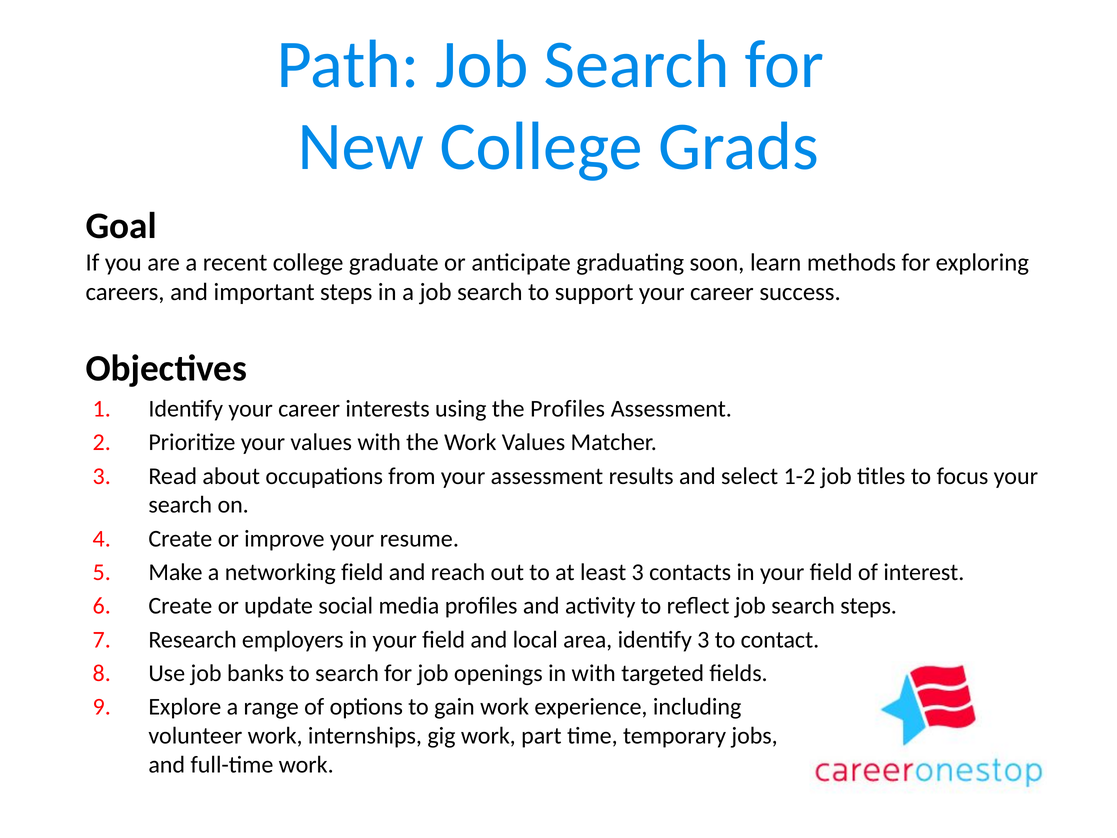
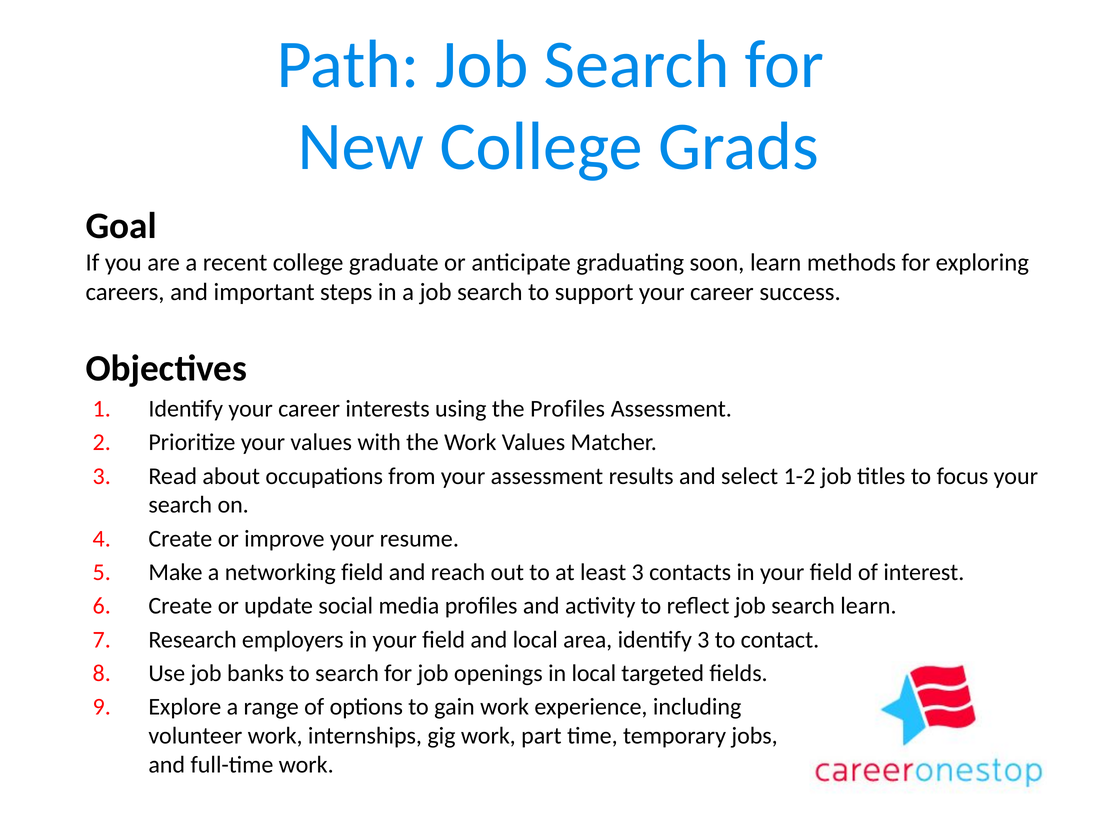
search steps: steps -> learn (868, 606)
in with: with -> local (594, 673)
